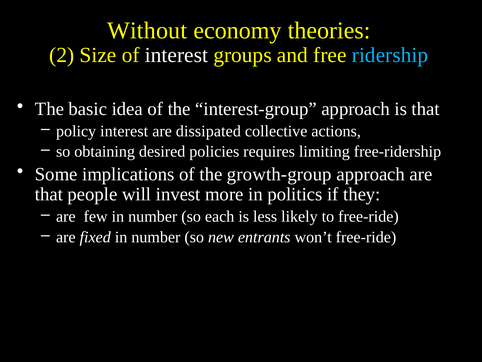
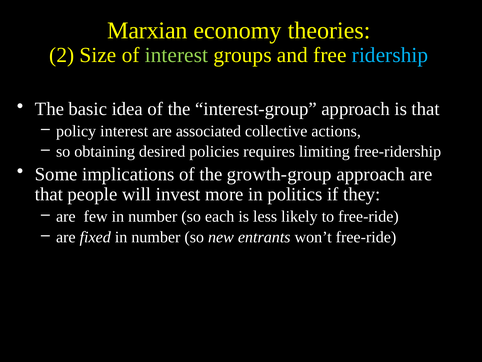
Without: Without -> Marxian (147, 30)
interest colour: white -> light green (176, 55)
dissipated: dissipated -> associated (208, 131)
